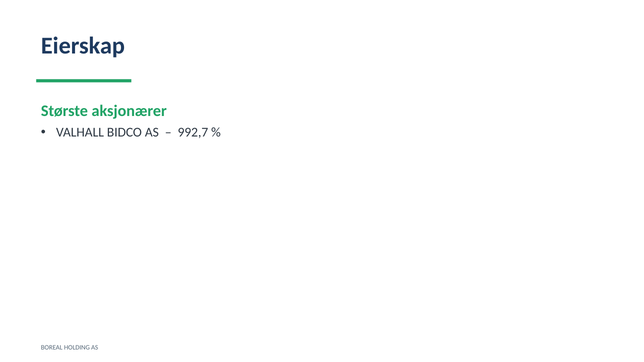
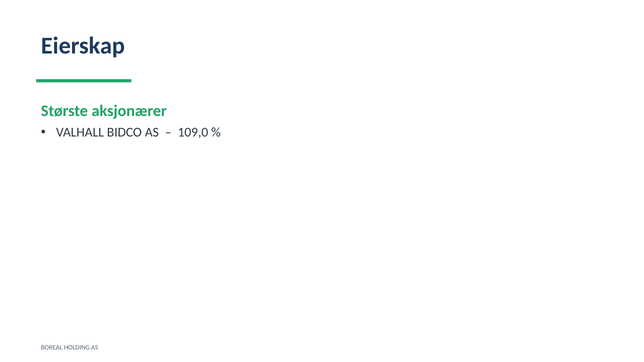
992,7: 992,7 -> 109,0 (193, 132)
